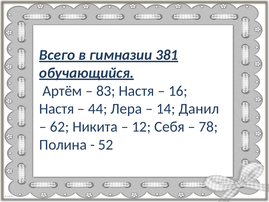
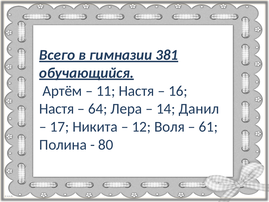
83: 83 -> 11 (106, 91)
44: 44 -> 64 (98, 109)
62: 62 -> 17 (60, 127)
Себя: Себя -> Воля (169, 127)
78: 78 -> 61 (208, 127)
52: 52 -> 80 (106, 145)
